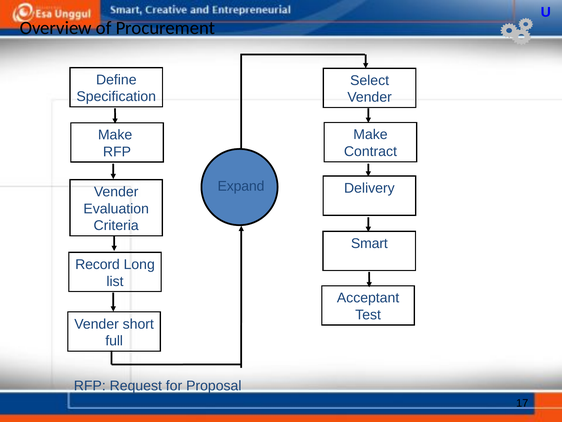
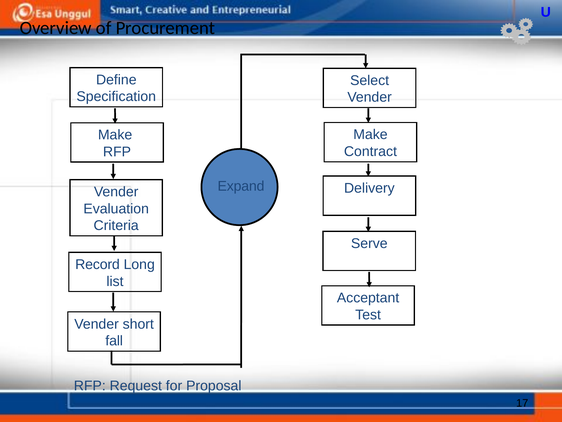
Smart: Smart -> Serve (369, 243)
full: full -> fall (114, 341)
